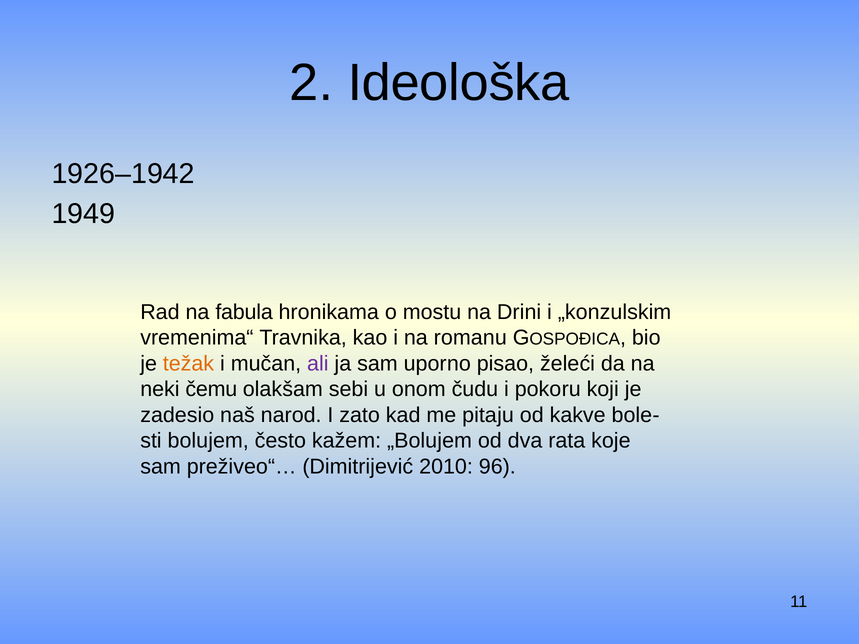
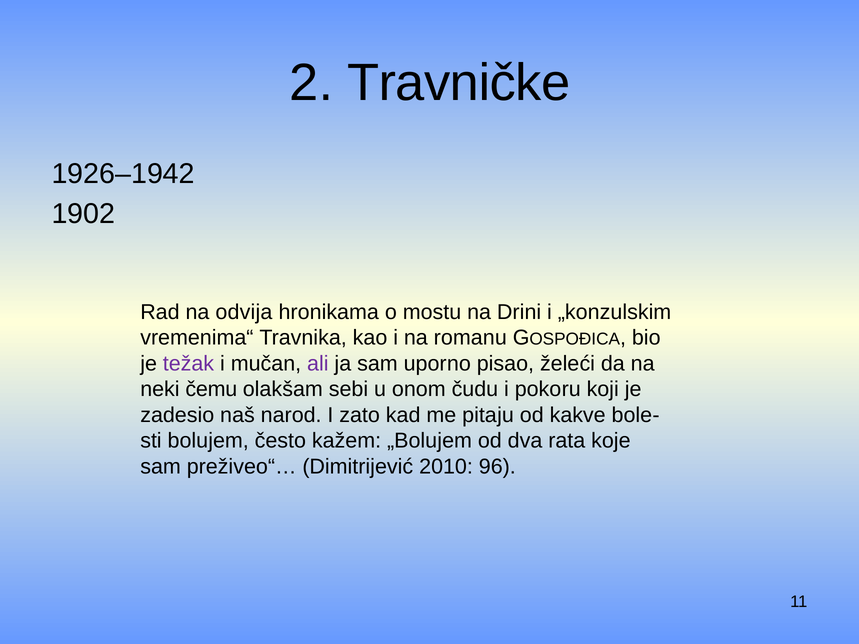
Ideološka: Ideološka -> Travničke (459, 83)
1949: 1949 -> 1902 (83, 214)
fabula: fabula -> odvija (244, 312)
težak colour: orange -> purple (188, 364)
